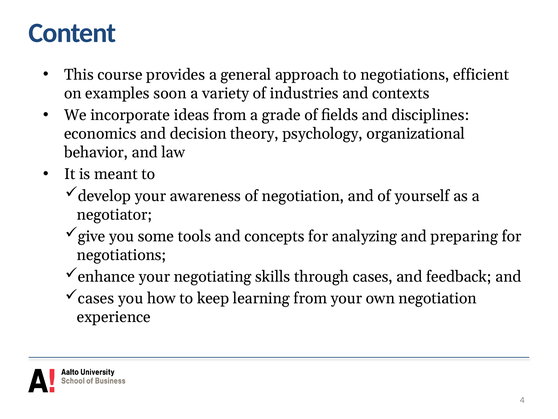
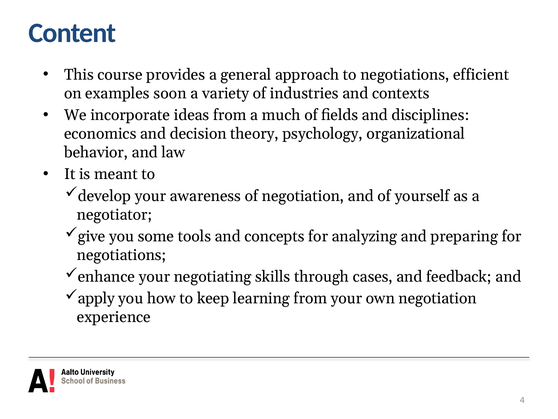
grade: grade -> much (281, 115)
cases: cases -> apply (96, 298)
